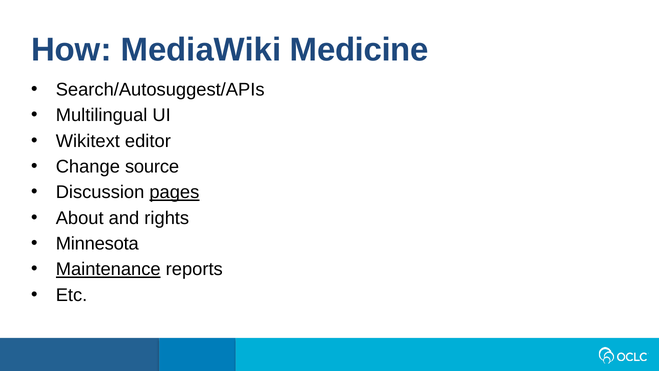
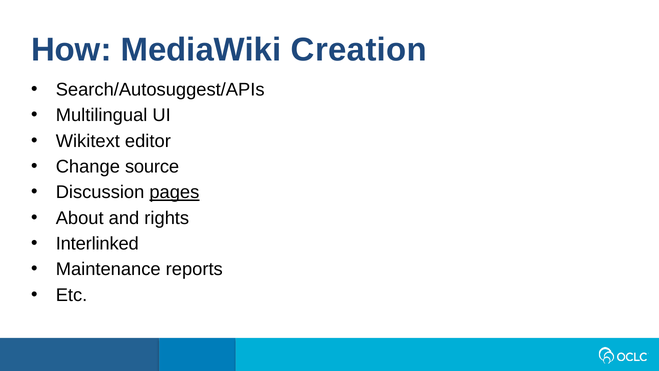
Medicine: Medicine -> Creation (359, 50)
Minnesota: Minnesota -> Interlinked (97, 244)
Maintenance underline: present -> none (108, 269)
